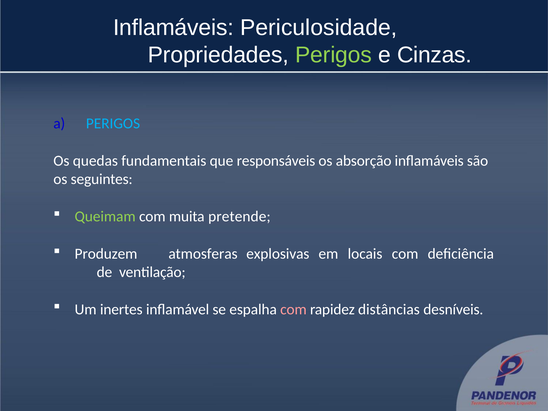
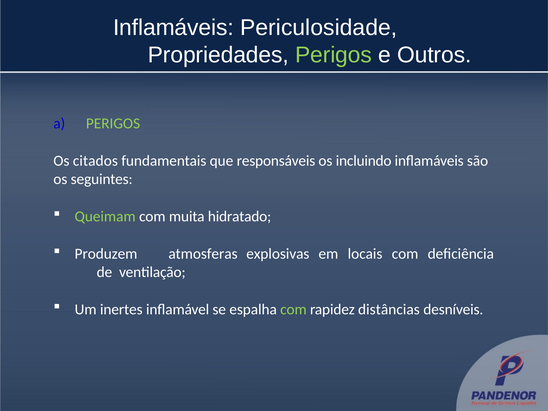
Cinzas: Cinzas -> Outros (434, 55)
PERIGOS colour: light blue -> light green (113, 124)
quedas: quedas -> citados (95, 161)
absorção: absorção -> incluindo (364, 161)
pretende: pretende -> hidratado (240, 216)
com colour: pink -> light green (293, 309)
